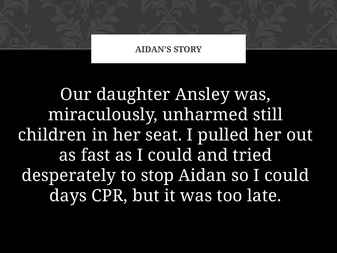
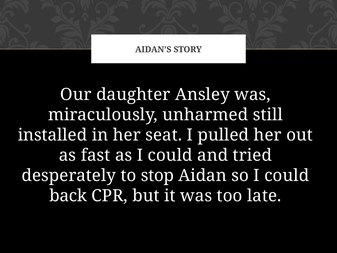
children: children -> installed (52, 135)
days: days -> back (68, 196)
